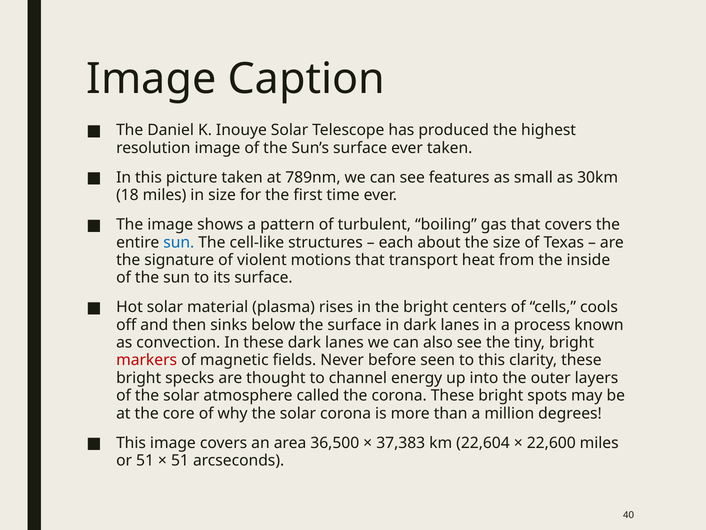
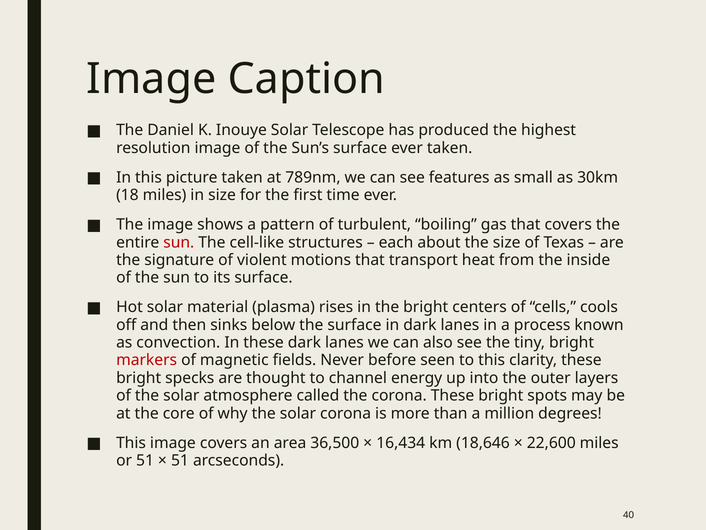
sun colour: blue -> red (179, 242)
37,383: 37,383 -> 16,434 (401, 442)
22,604: 22,604 -> 18,646 (483, 442)
